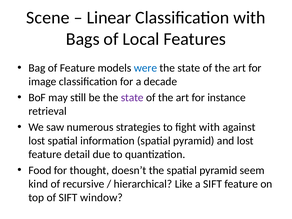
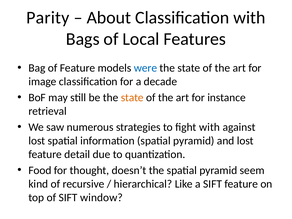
Scene: Scene -> Parity (48, 18)
Linear: Linear -> About (109, 18)
state colour: purple -> orange (132, 98)
